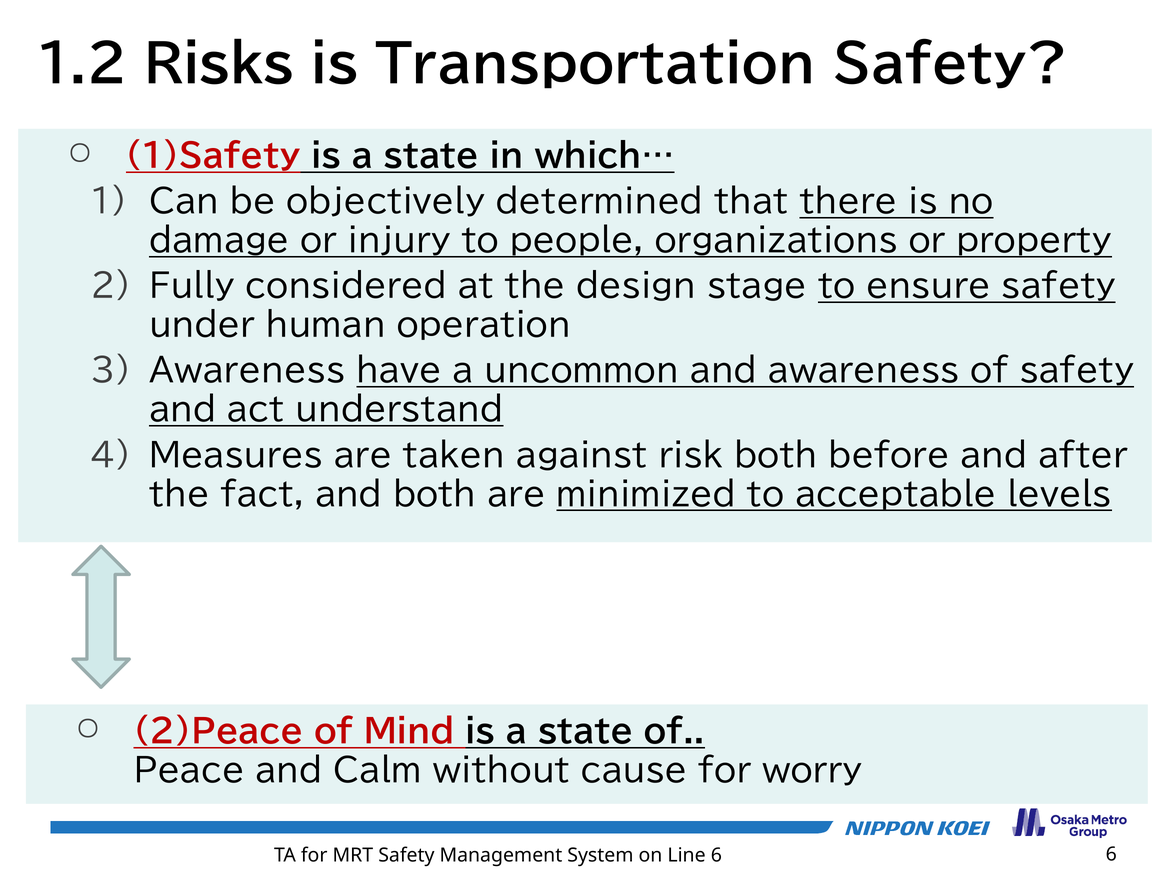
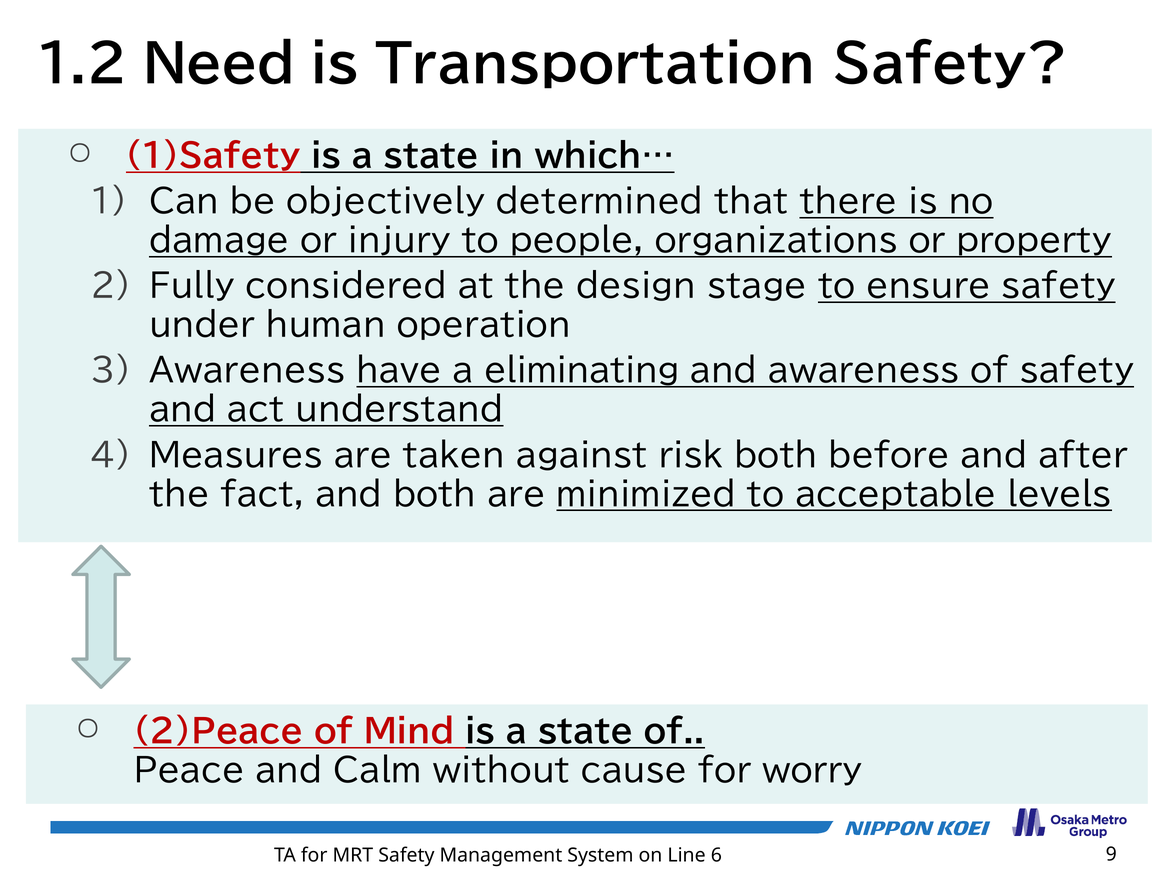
Risks: Risks -> Need (219, 65)
uncommon: uncommon -> eliminating (582, 371)
6 6: 6 -> 9 (1111, 854)
